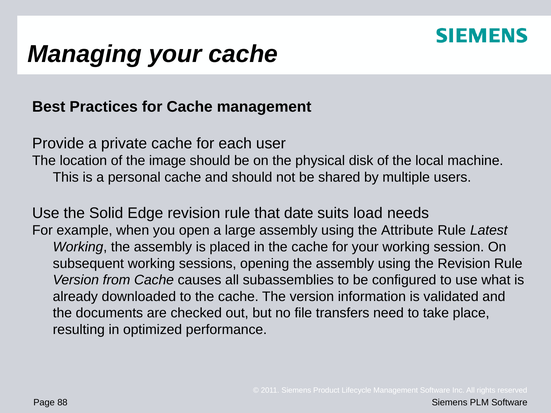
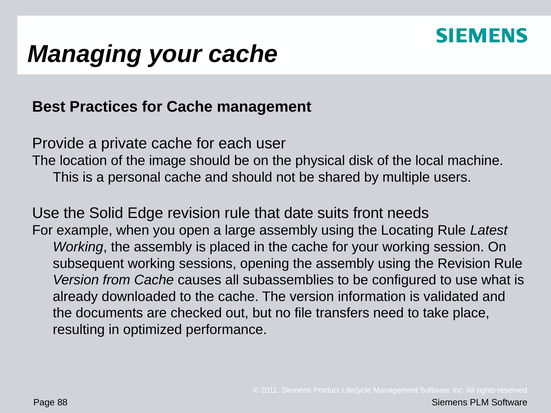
load: load -> front (368, 213)
Attribute: Attribute -> Locating (407, 231)
